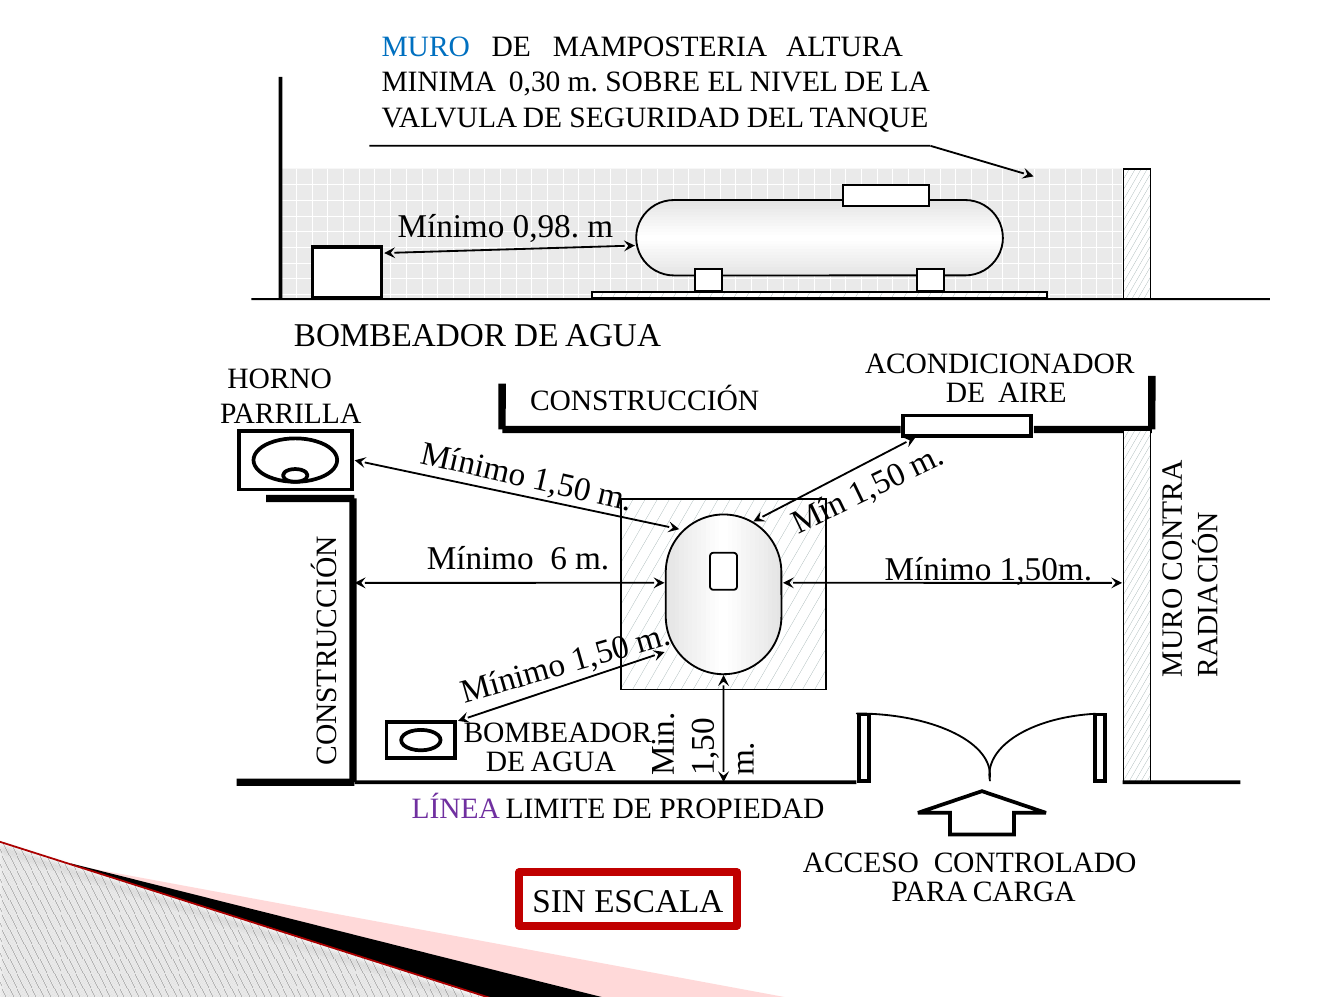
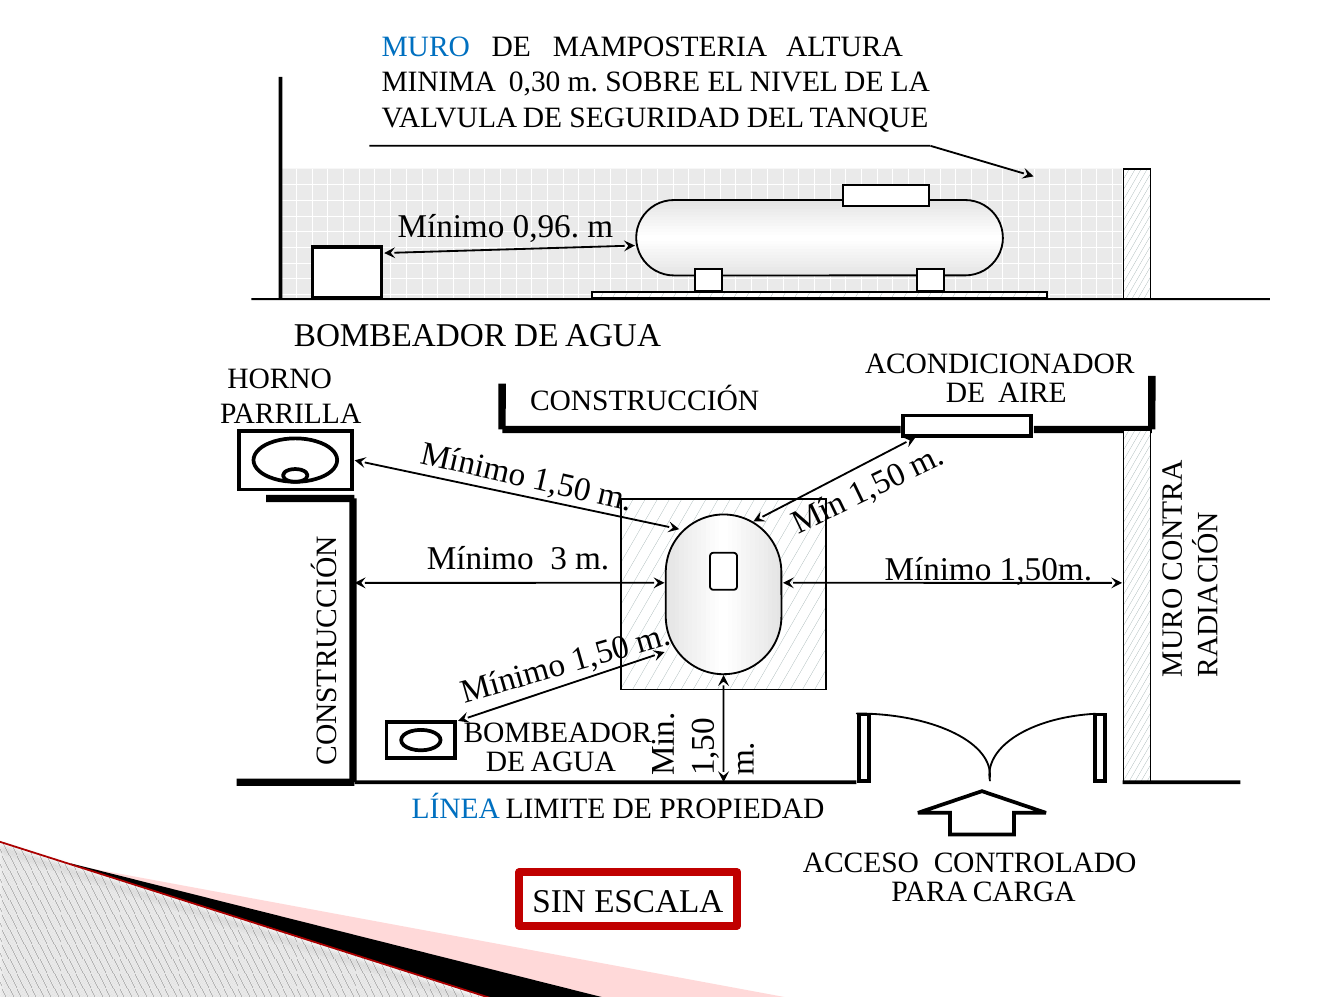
0,98: 0,98 -> 0,96 (546, 226)
6: 6 -> 3 (559, 558)
LÍNEA colour: purple -> blue (456, 809)
